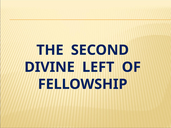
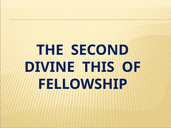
LEFT: LEFT -> THIS (98, 67)
